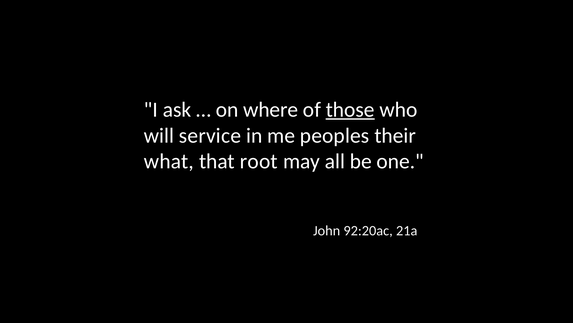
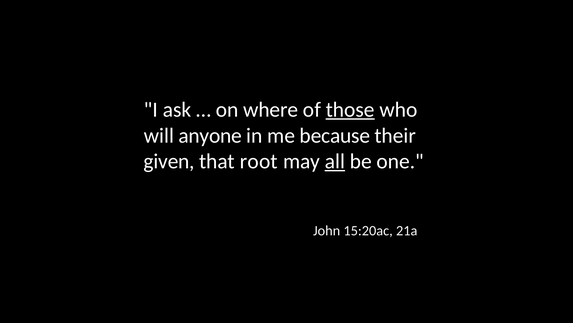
service: service -> anyone (210, 135)
peoples: peoples -> because (335, 135)
what: what -> given (169, 161)
all underline: none -> present (335, 161)
92:20ac: 92:20ac -> 15:20ac (368, 230)
